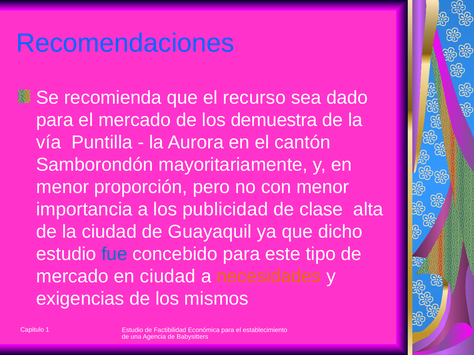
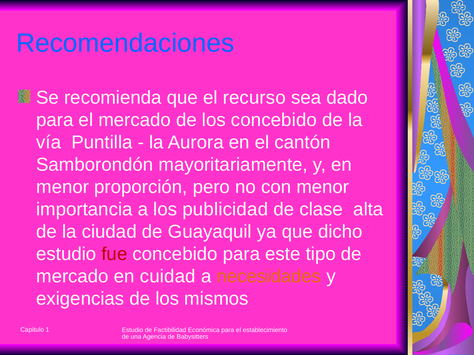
los demuestra: demuestra -> concebido (274, 120)
fue colour: blue -> red (114, 254)
en ciudad: ciudad -> cuidad (168, 277)
